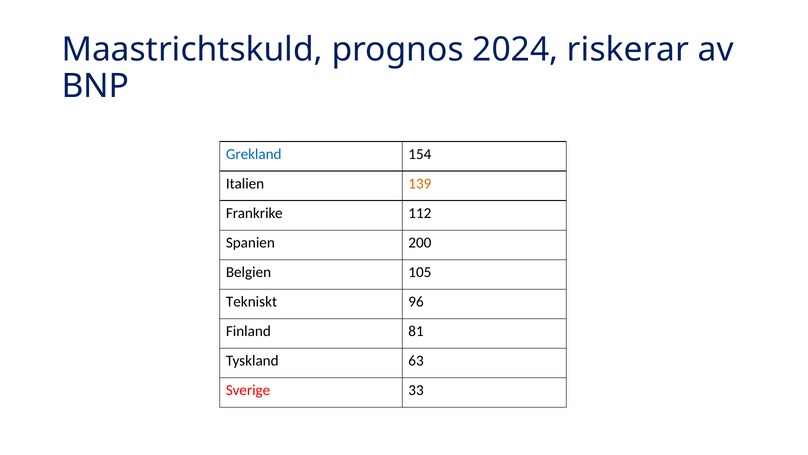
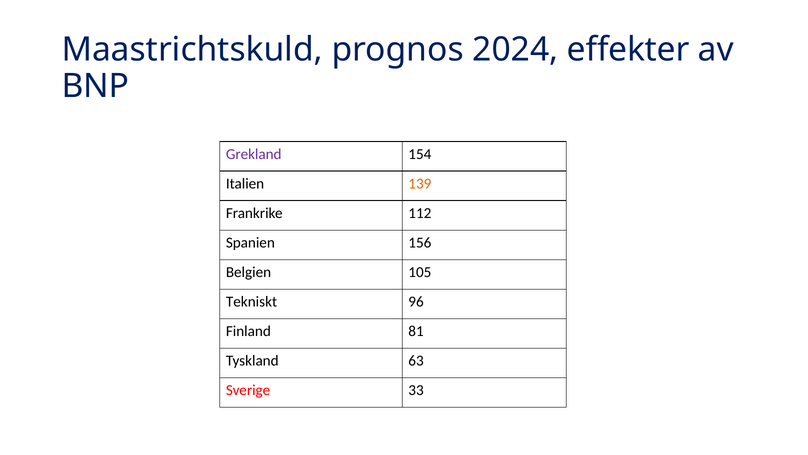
riskerar: riskerar -> effekter (628, 50)
Grekland colour: blue -> purple (254, 154)
200: 200 -> 156 (420, 242)
